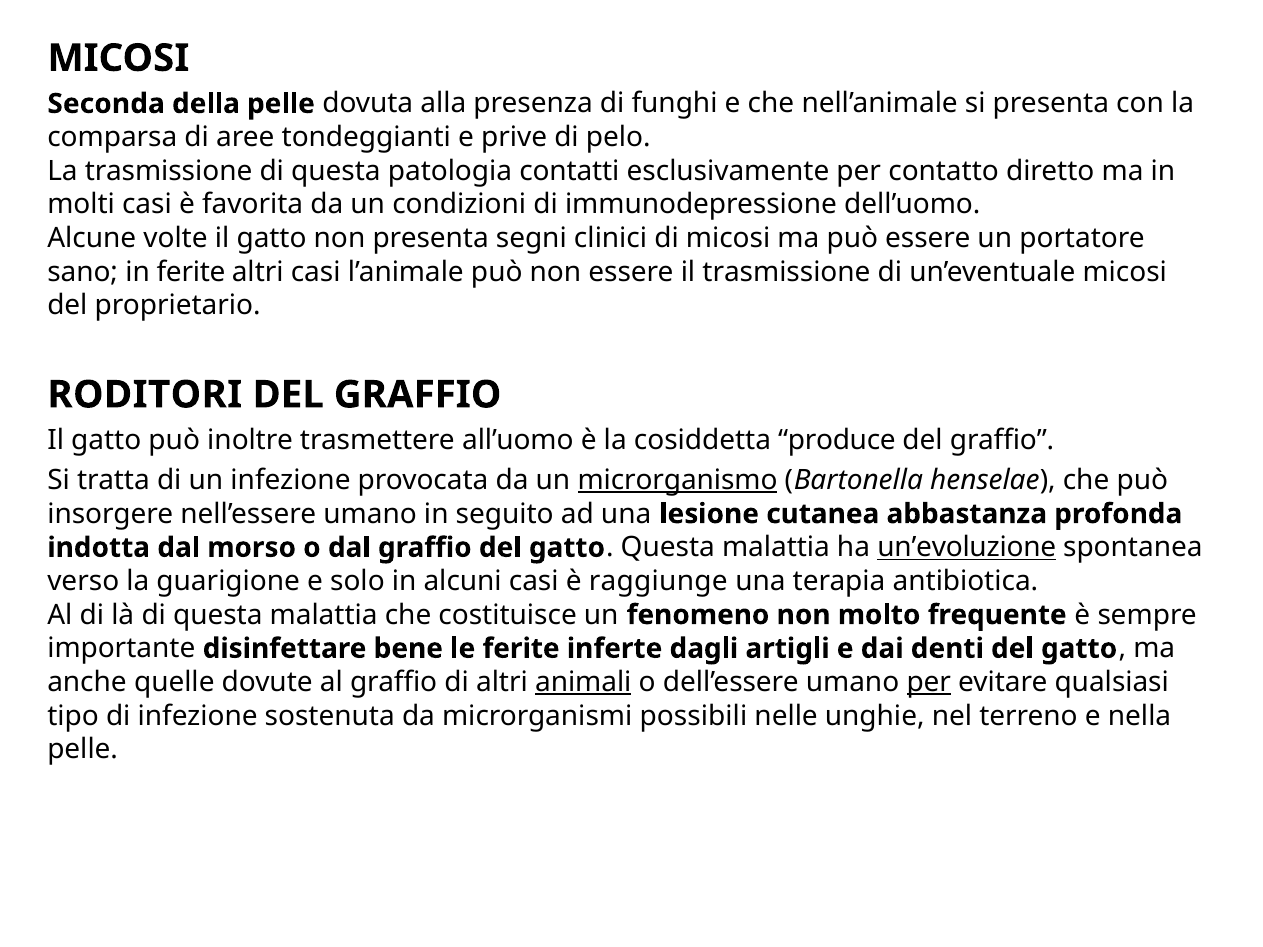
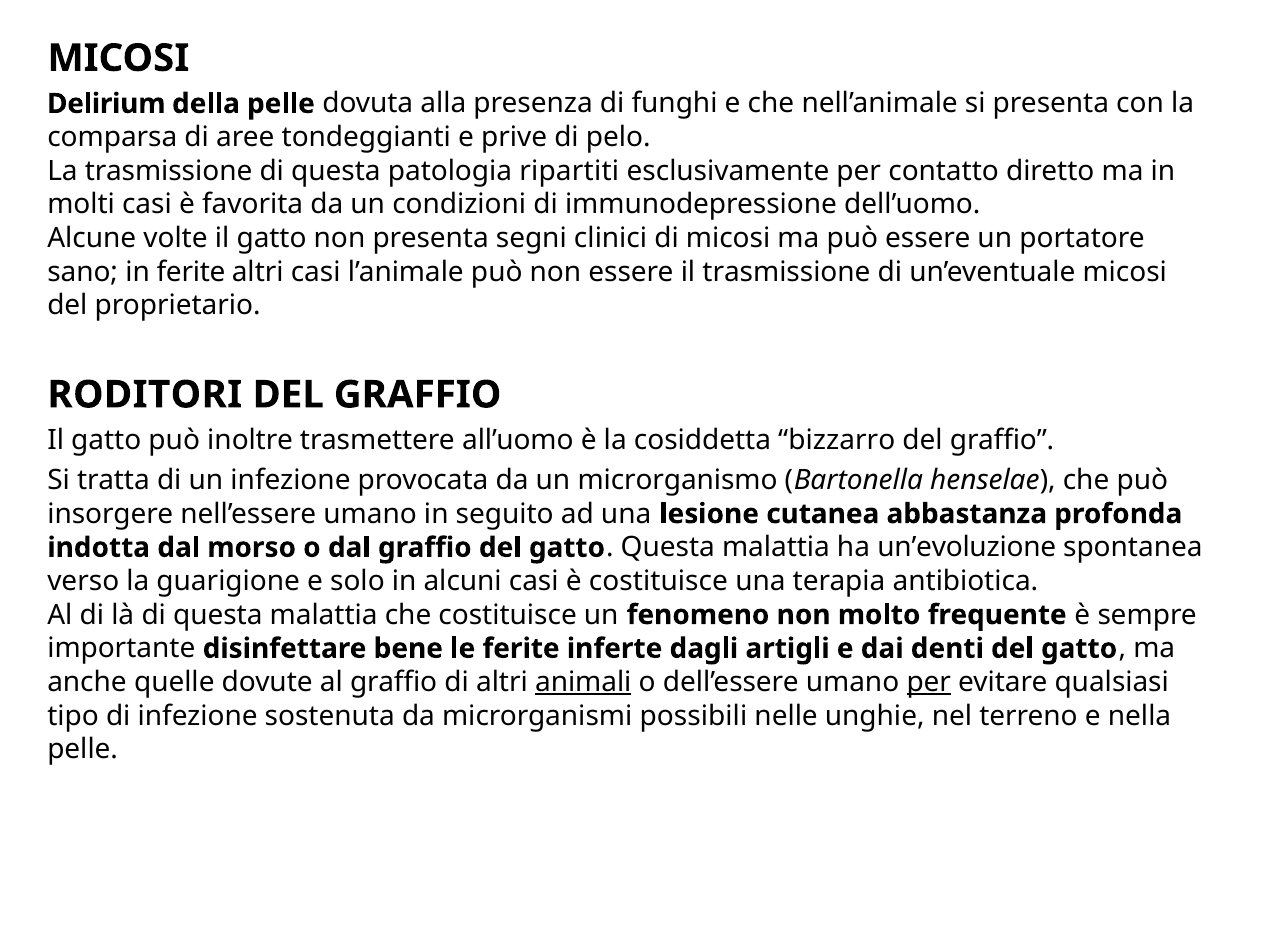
Seconda: Seconda -> Delirium (106, 104)
contatti: contatti -> ripartiti (569, 171)
produce: produce -> bizzarro (837, 440)
microrganismo underline: present -> none (678, 480)
un’evoluzione underline: present -> none (967, 548)
è raggiunge: raggiunge -> costituisce (658, 581)
